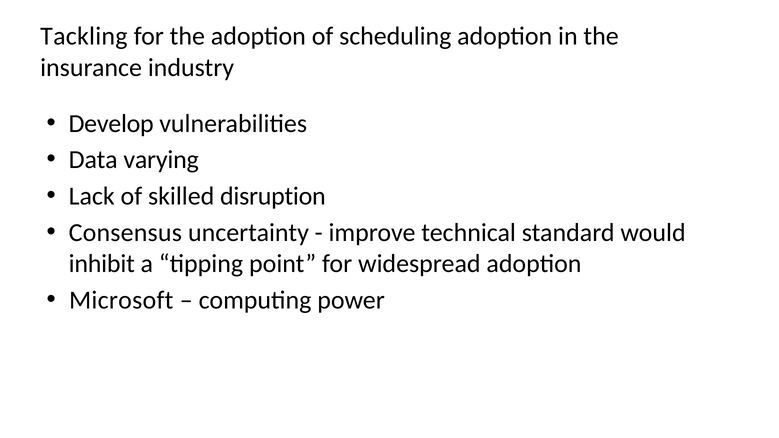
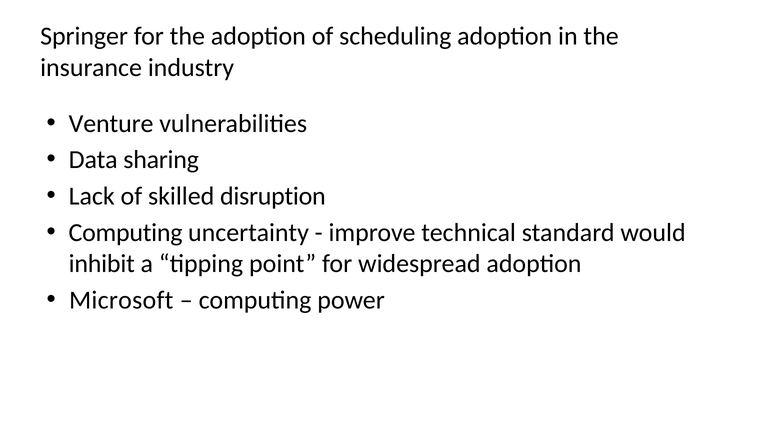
Tackling: Tackling -> Springer (84, 36)
Develop: Develop -> Venture (111, 124)
varying: varying -> sharing (161, 160)
Consensus: Consensus -> Computing (126, 233)
